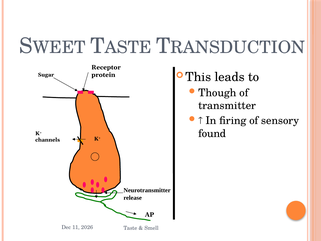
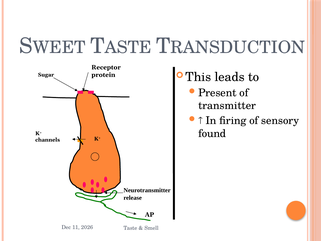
Though: Though -> Present (217, 93)
